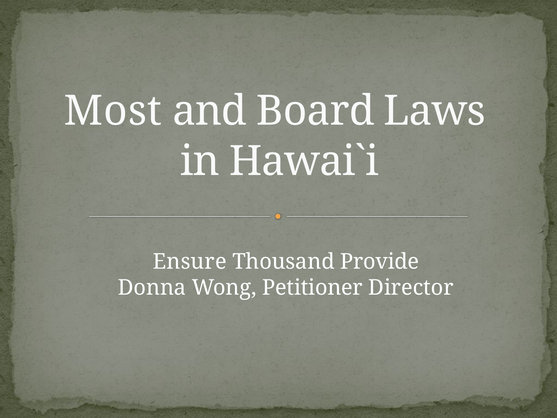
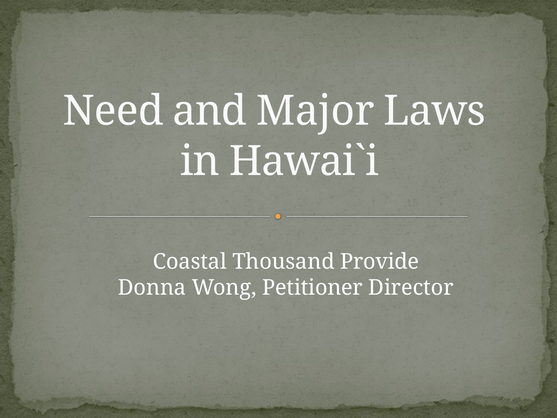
Most: Most -> Need (113, 111)
Board: Board -> Major (315, 111)
Ensure: Ensure -> Coastal (190, 262)
